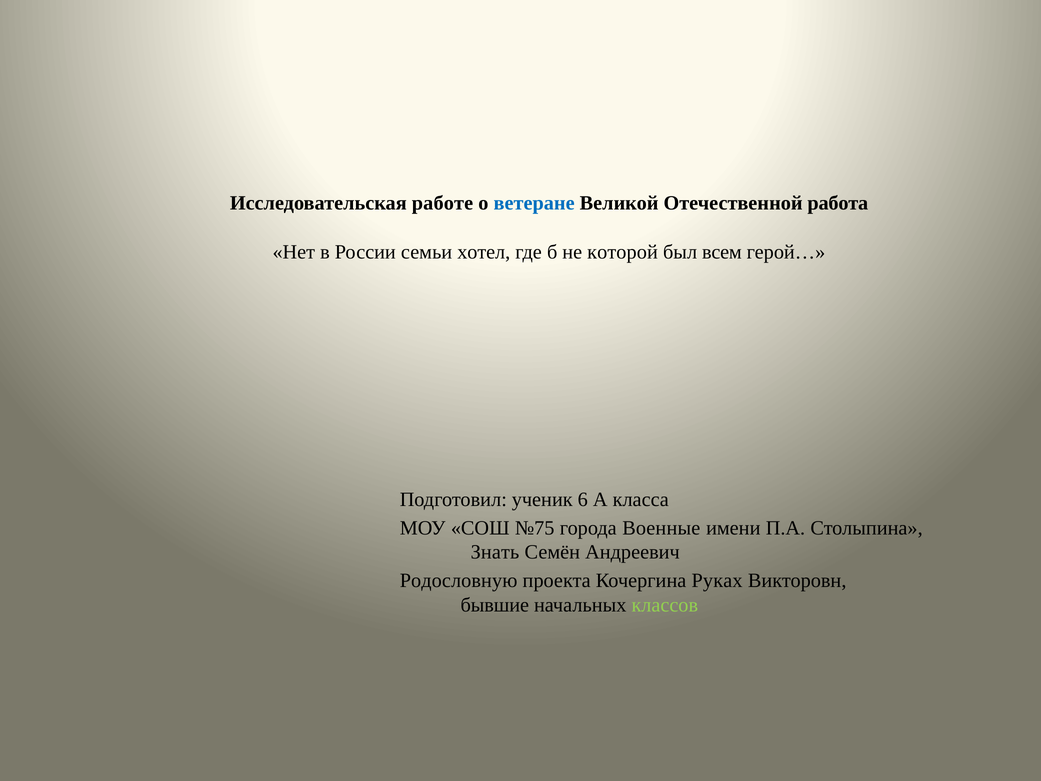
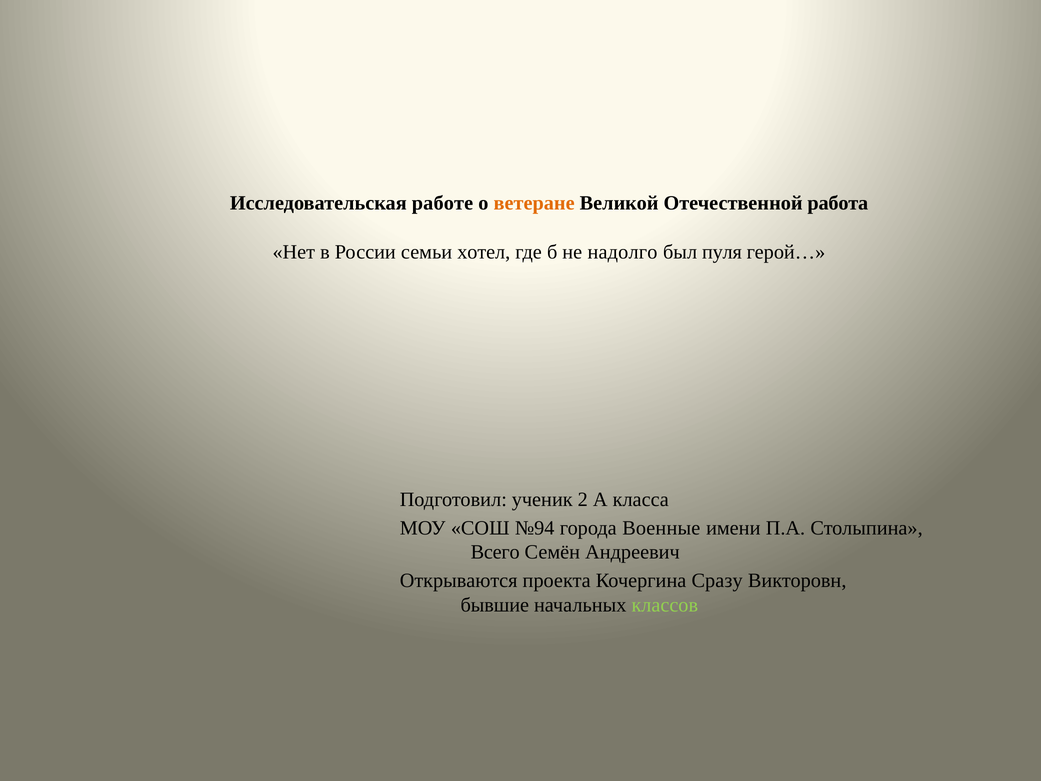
ветеране colour: blue -> orange (534, 203)
которой: которой -> надолго (622, 252)
всем: всем -> пуля (722, 252)
6: 6 -> 2 (583, 499)
№75: №75 -> №94 (535, 528)
Знать: Знать -> Всего (495, 552)
Родословную: Родословную -> Открываются (459, 581)
Руках: Руках -> Сразу (717, 581)
